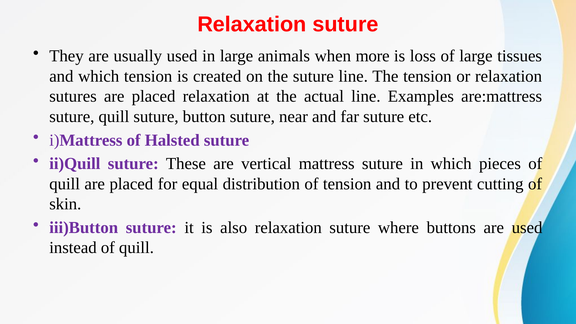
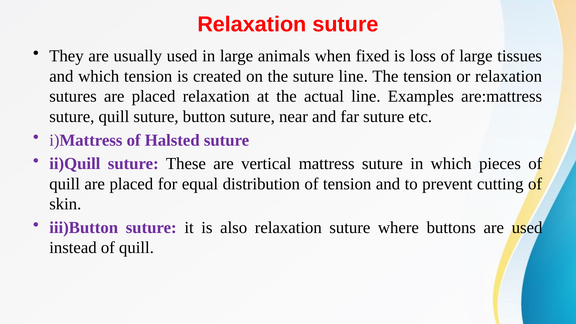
more: more -> fixed (373, 56)
